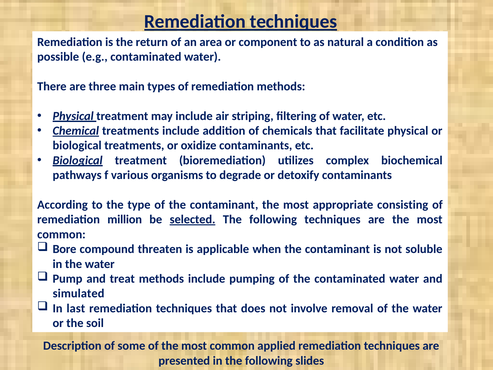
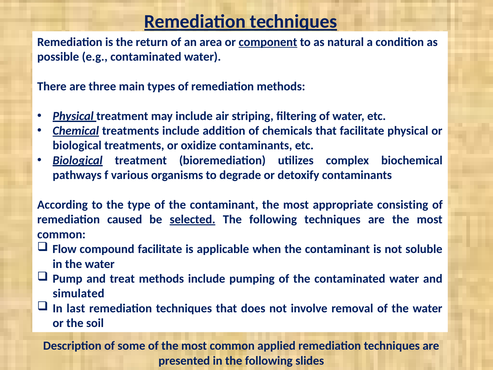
component underline: none -> present (268, 42)
million: million -> caused (125, 219)
Bore: Bore -> Flow (64, 249)
compound threaten: threaten -> facilitate (160, 249)
